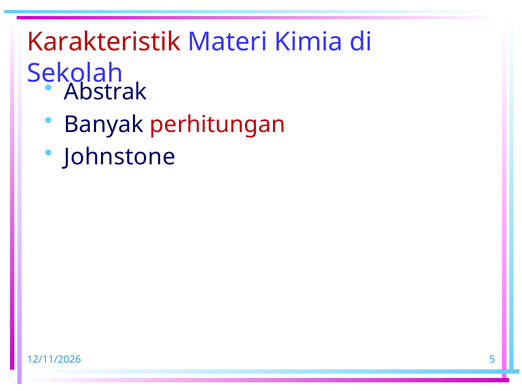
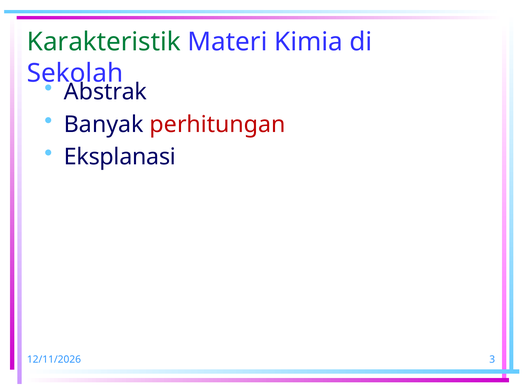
Karakteristik colour: red -> green (104, 42)
Johnstone: Johnstone -> Eksplanasi (120, 157)
5: 5 -> 3 (492, 360)
